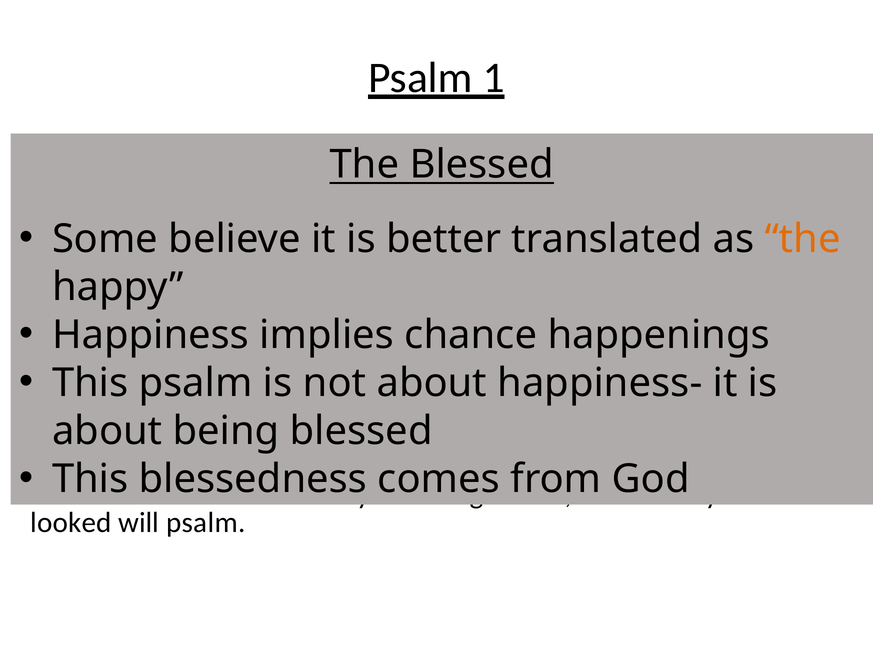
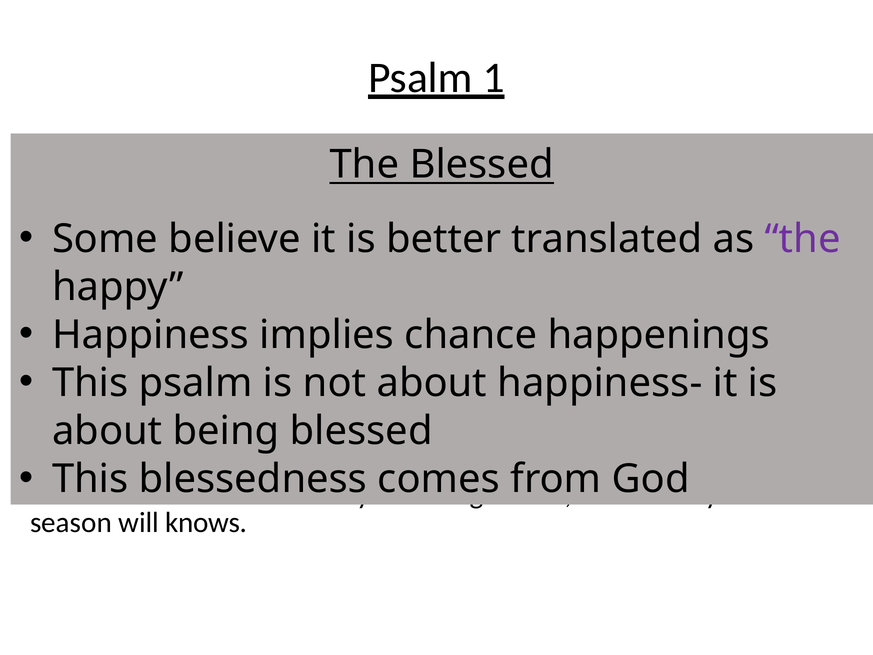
the colour: orange -> purple (803, 239)
looked: looked -> season (71, 522)
will psalm: psalm -> knows (206, 522)
